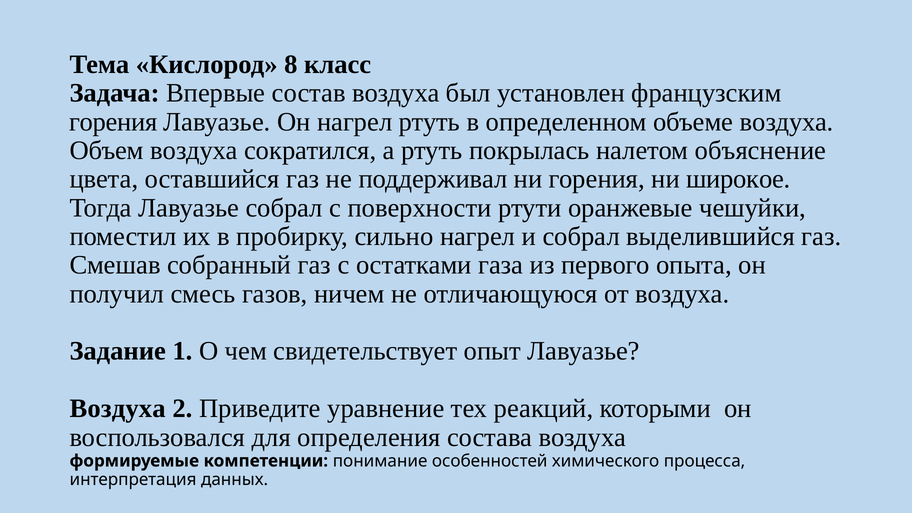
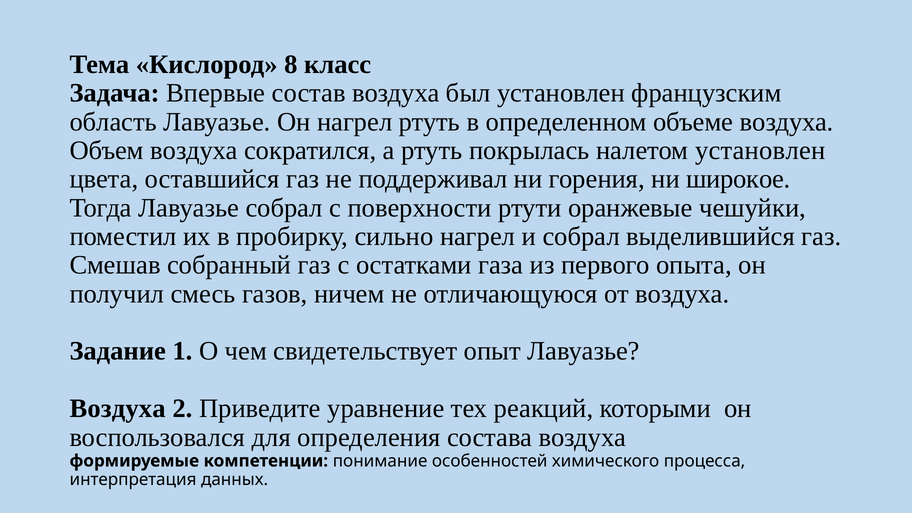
горения: горения -> область (113, 122)
налетом объяснение: объяснение -> установлен (760, 150)
